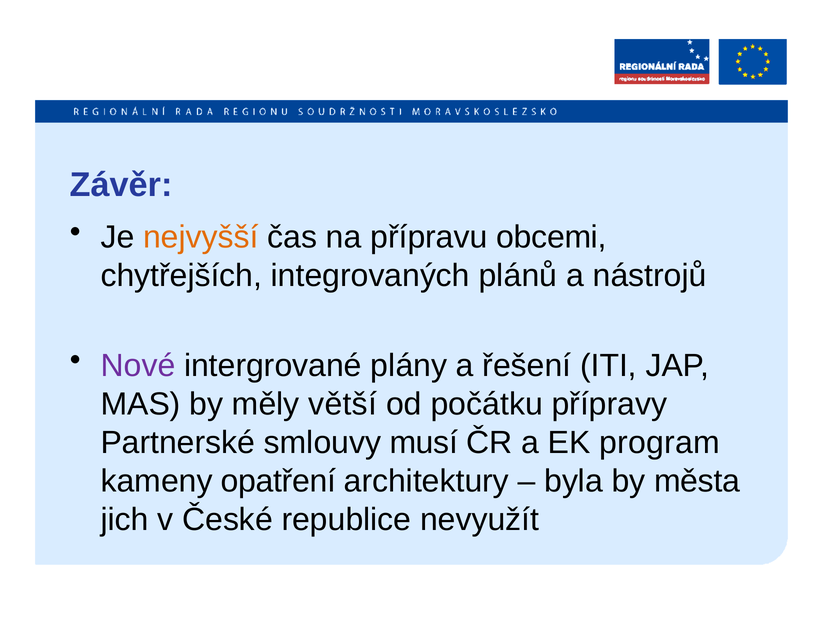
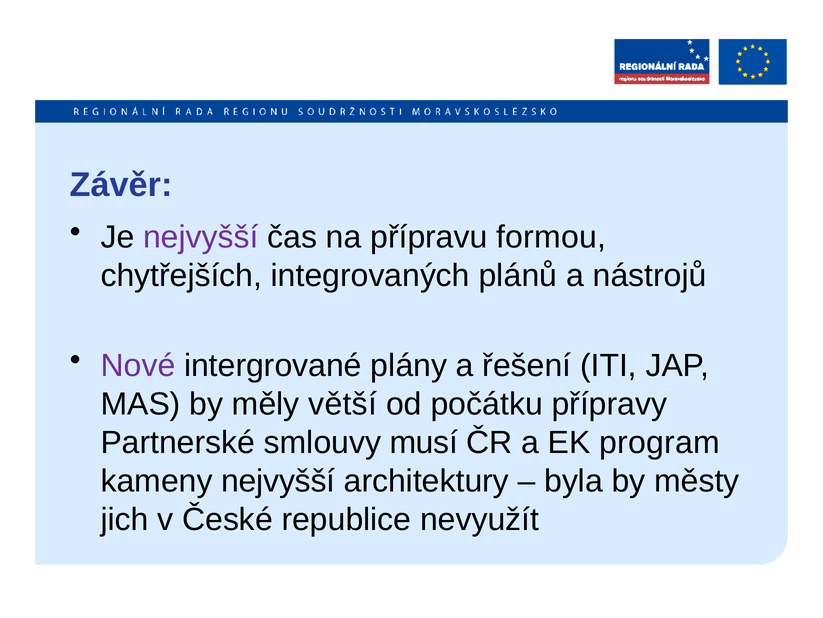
nejvyšší colour: orange -> purple (201, 237)
obcemi: obcemi -> formou (551, 237)
kameny opatření: opatření -> nejvyšší (278, 480)
města: města -> městy (697, 480)
